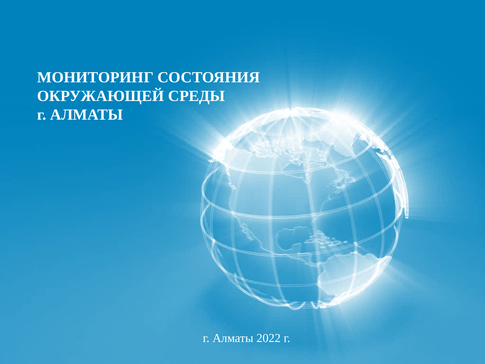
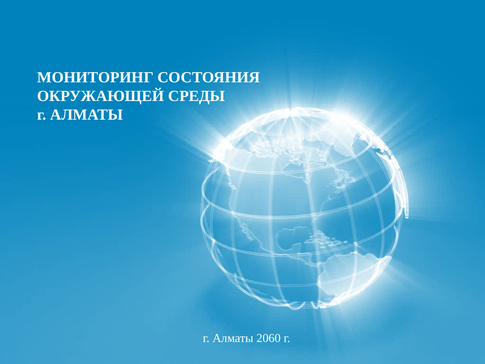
2022: 2022 -> 2060 (269, 338)
